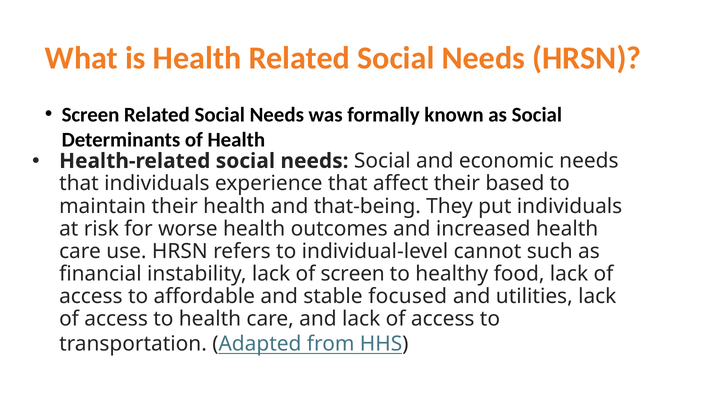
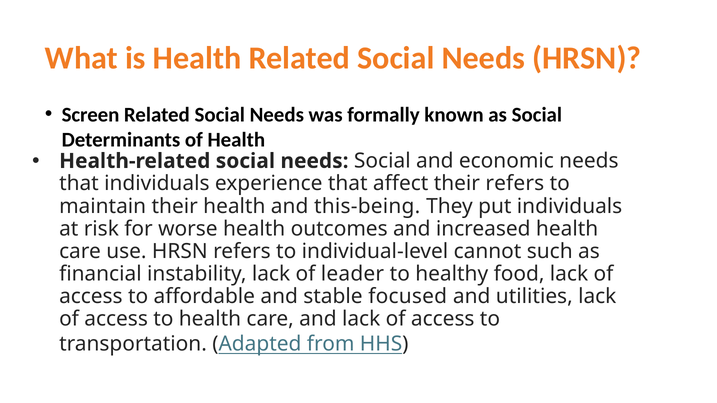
their based: based -> refers (515, 184)
that-being: that-being -> this-being (367, 206)
of screen: screen -> leader (352, 274)
